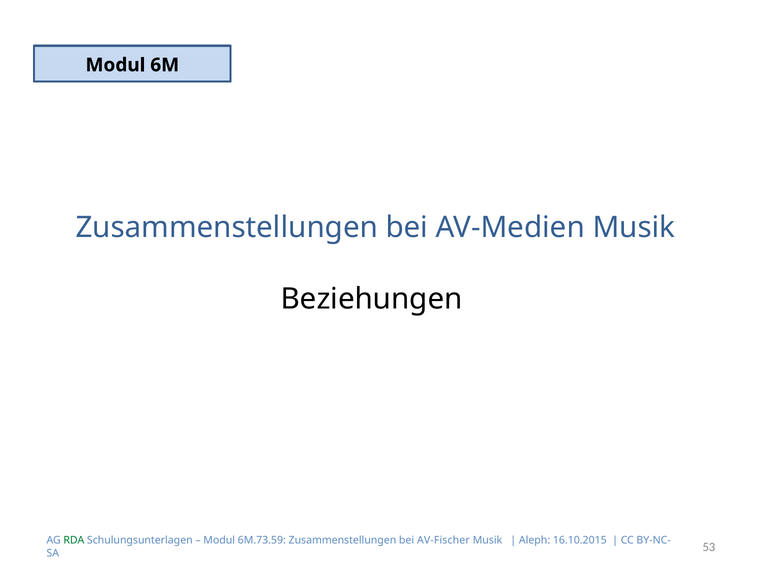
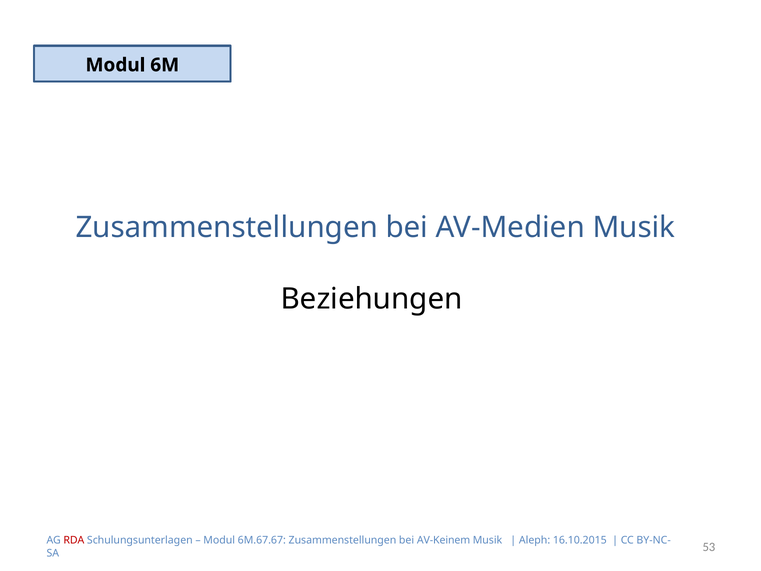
RDA colour: green -> red (74, 540)
6M.73.59: 6M.73.59 -> 6M.67.67 (262, 540)
AV-Fischer: AV-Fischer -> AV-Keinem (444, 540)
